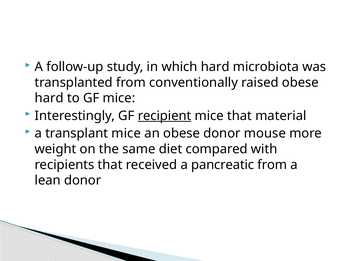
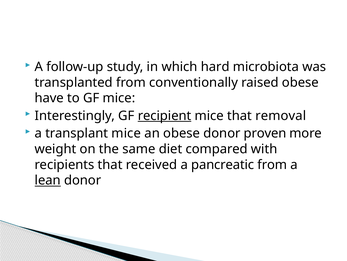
hard: hard -> have (49, 98)
material: material -> removal (281, 115)
mouse: mouse -> proven (265, 133)
lean underline: none -> present (48, 180)
